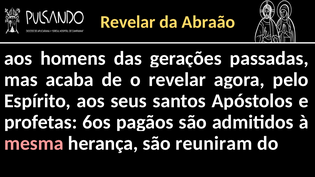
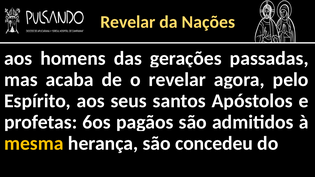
Abraão: Abraão -> Nações (208, 22)
mesma colour: pink -> yellow (34, 143)
reuniram: reuniram -> concedeu (214, 143)
